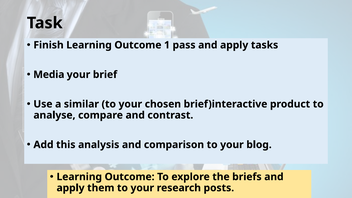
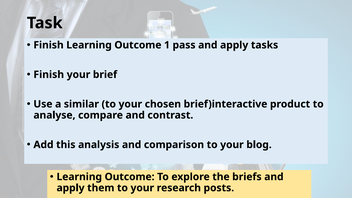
Media: Media -> Finish (49, 75)
